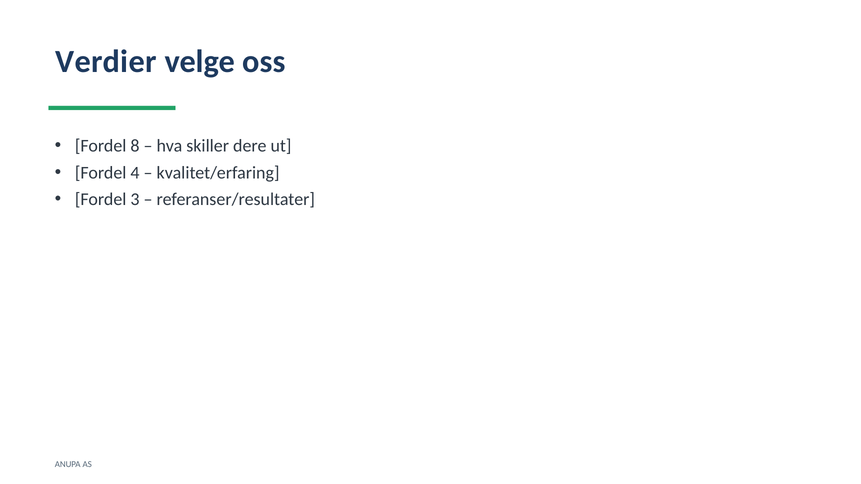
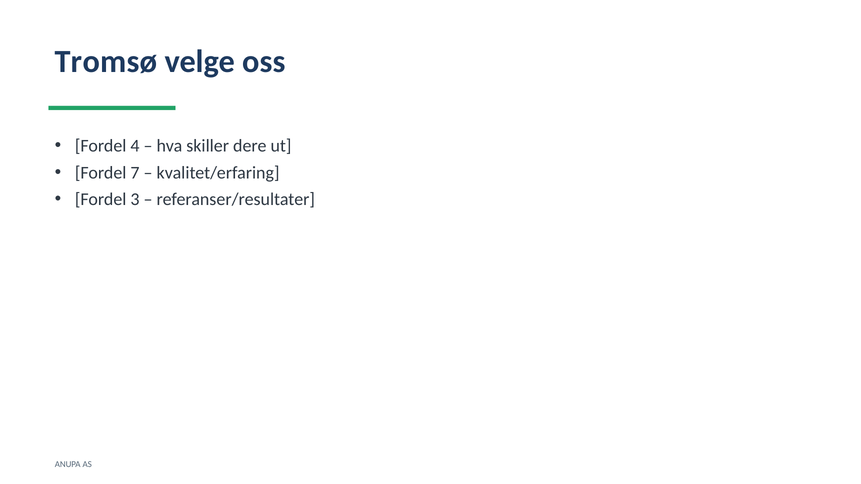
Verdier: Verdier -> Tromsø (106, 61)
8: 8 -> 4 (135, 146)
4: 4 -> 7 (135, 173)
